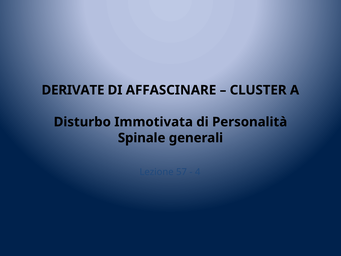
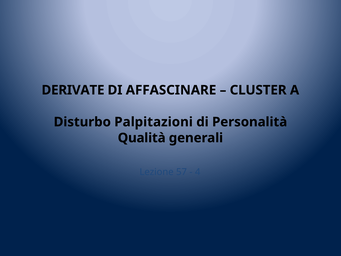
Immotivata: Immotivata -> Palpitazioni (154, 122)
Spinale: Spinale -> Qualità (142, 138)
